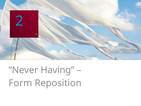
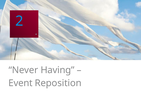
Form: Form -> Event (20, 83)
